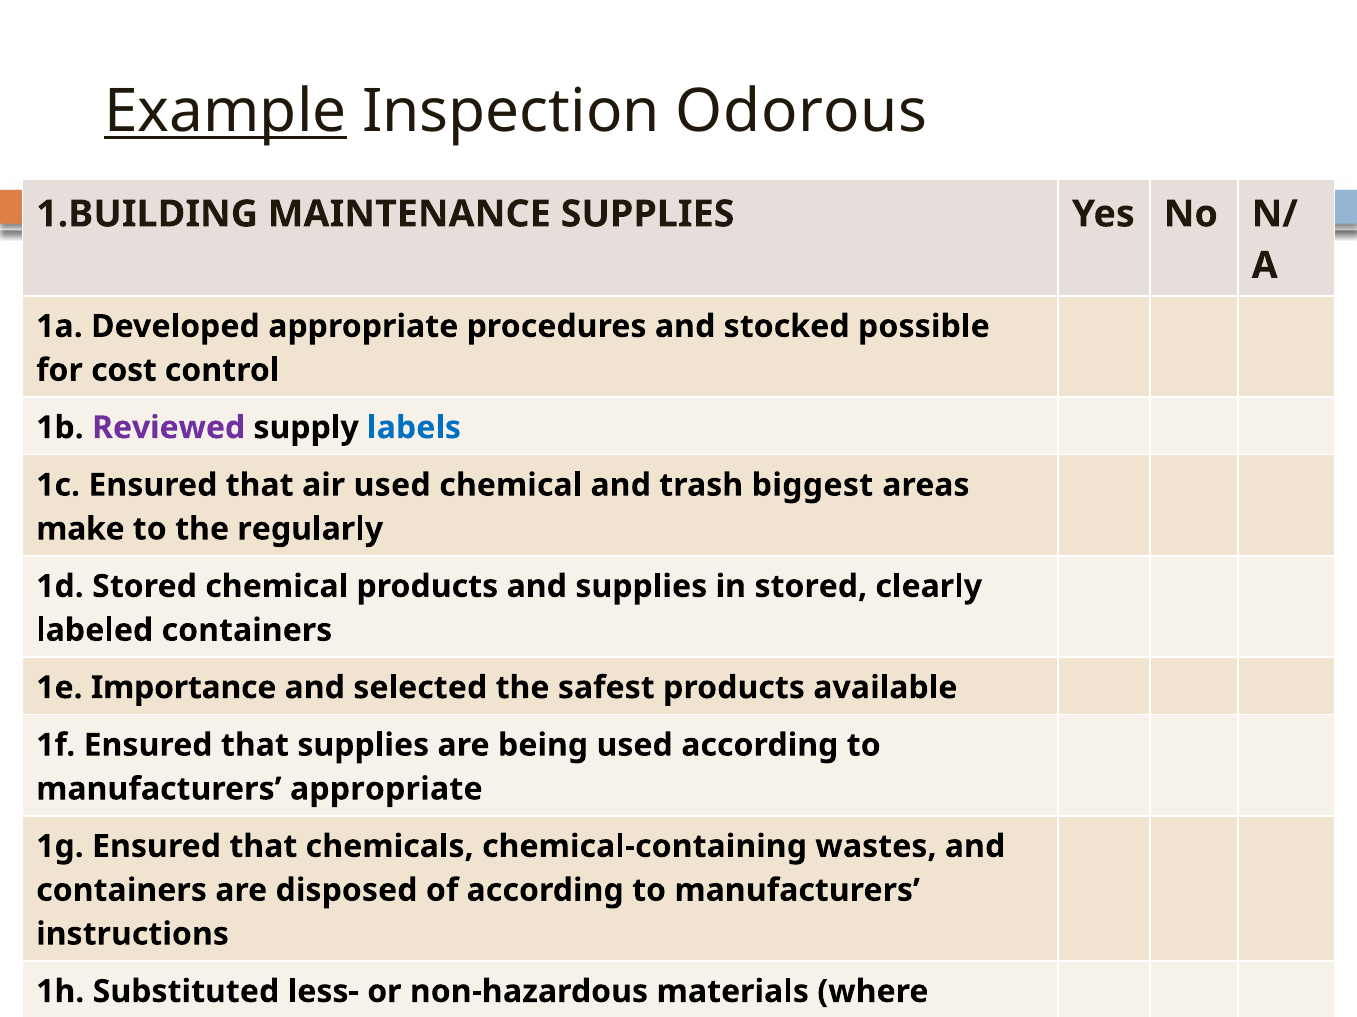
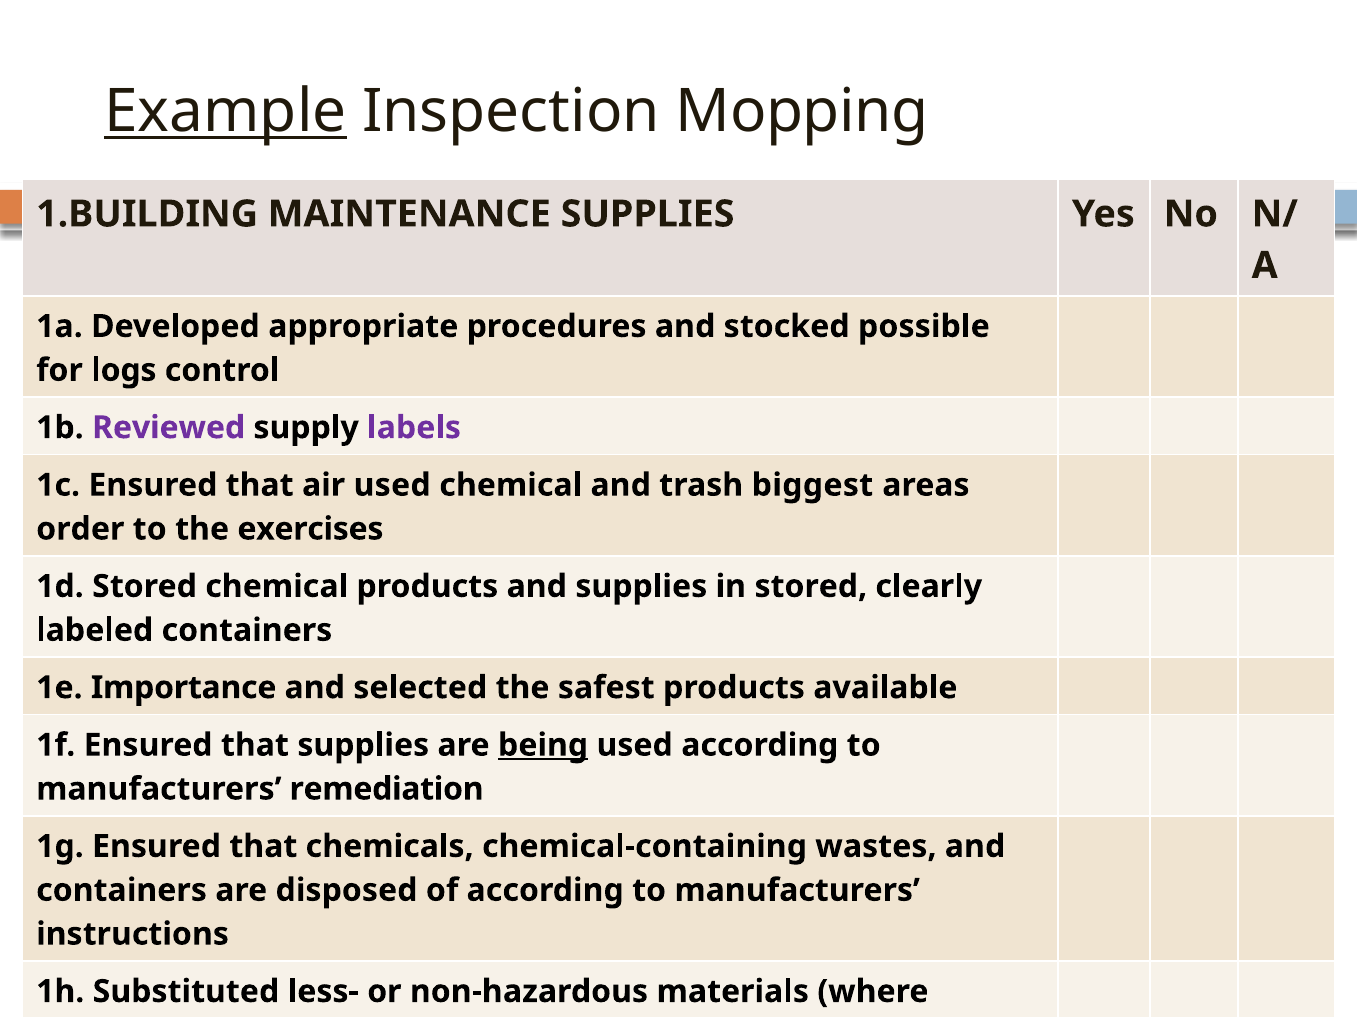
Inspection Odorous: Odorous -> Mopping (802, 112)
cost: cost -> logs (124, 371)
labels colour: blue -> purple (414, 428)
make: make -> order (80, 529)
regularly: regularly -> exercises (310, 529)
being underline: none -> present (543, 746)
manufacturers appropriate: appropriate -> remediation (387, 790)
